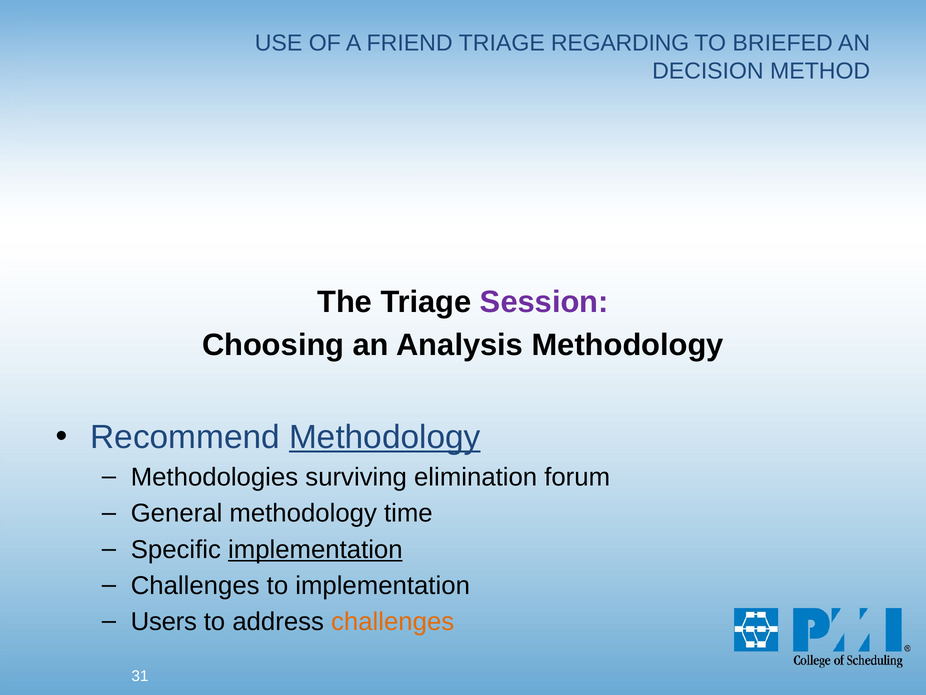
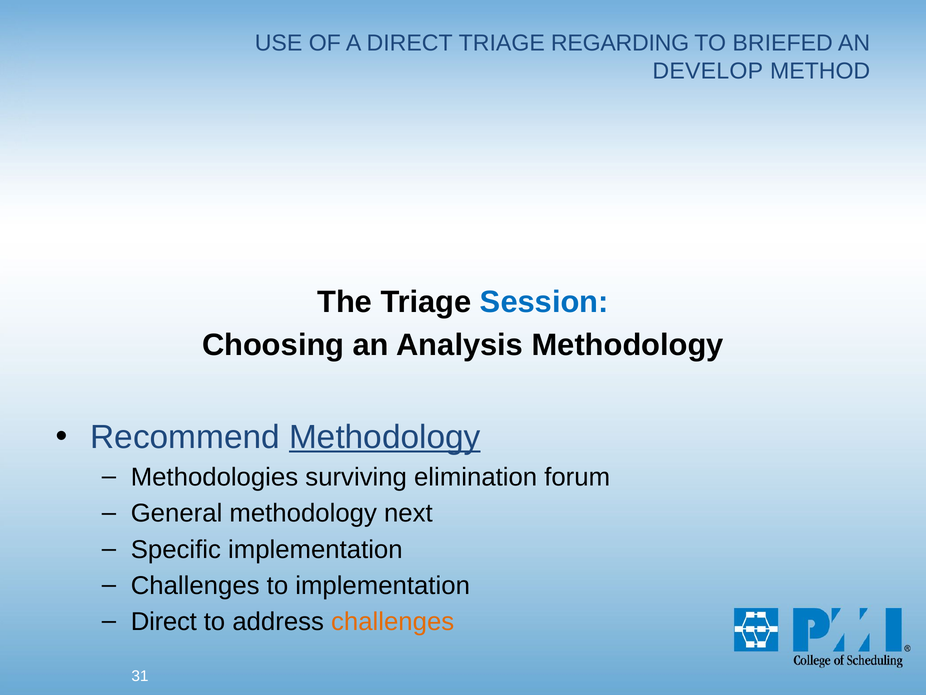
A FRIEND: FRIEND -> DIRECT (410, 43)
DECISION: DECISION -> DEVELOP (708, 71)
Session colour: purple -> blue (544, 302)
time: time -> next (408, 513)
implementation underline: present -> none (315, 549)
Users: Users -> Direct (164, 621)
